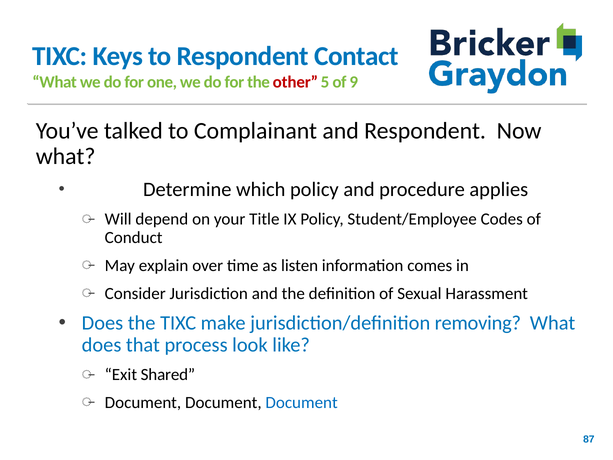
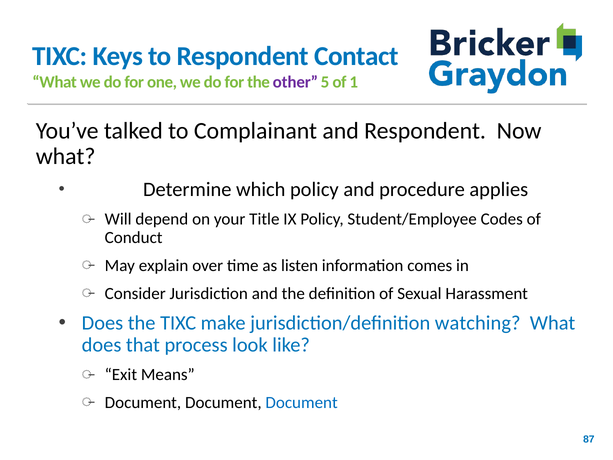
other colour: red -> purple (295, 82)
9: 9 -> 1 (354, 82)
removing: removing -> watching (478, 323)
Shared: Shared -> Means (168, 375)
